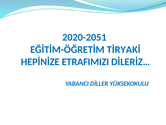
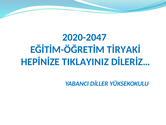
2020-2051: 2020-2051 -> 2020-2047 (84, 37)
ETRAFIMIZI: ETRAFIMIZI -> TIKLAYINIZ (85, 62)
